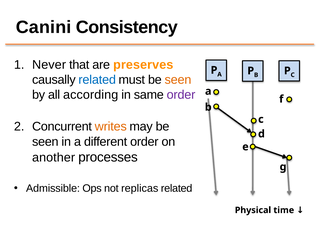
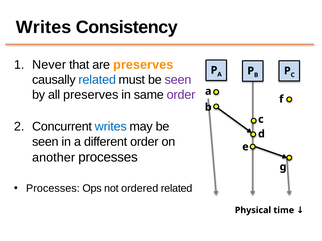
Canini: Canini -> Writes (44, 27)
seen colour: orange -> purple (178, 80)
all according: according -> preserves (91, 95)
writes colour: orange -> blue (111, 127)
Admissible: Admissible -> Processes (53, 189)
replicas: replicas -> ordered (140, 189)
